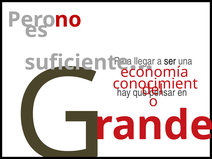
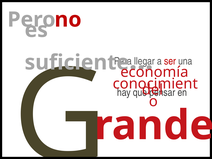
ser colour: black -> red (170, 61)
